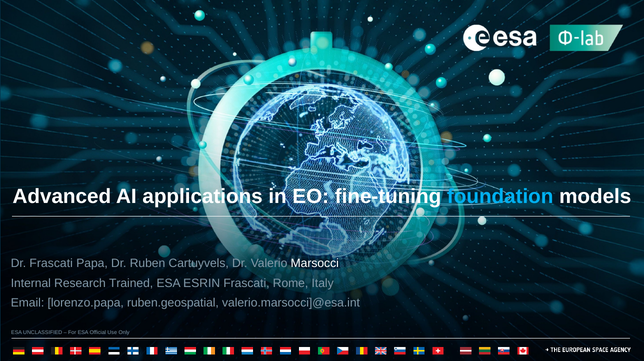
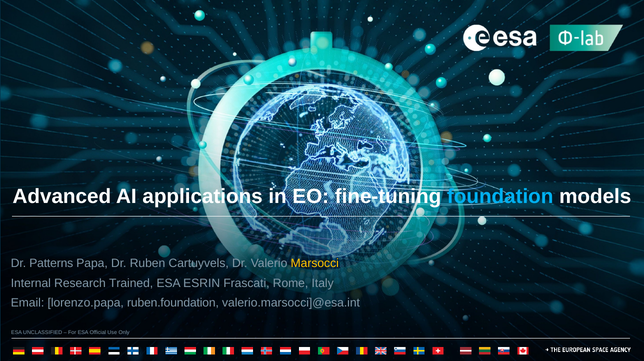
Dr Frascati: Frascati -> Patterns (51, 264)
Marsocci colour: white -> yellow (315, 264)
ruben.geospatial: ruben.geospatial -> ruben.foundation (173, 303)
